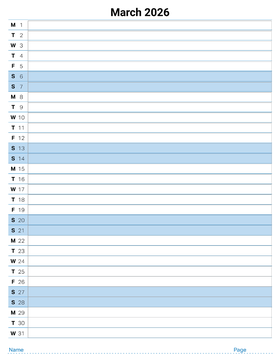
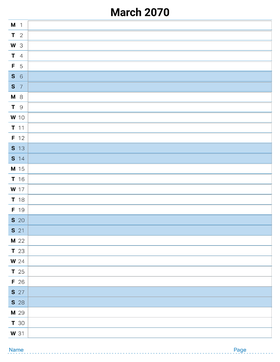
2026: 2026 -> 2070 (157, 12)
